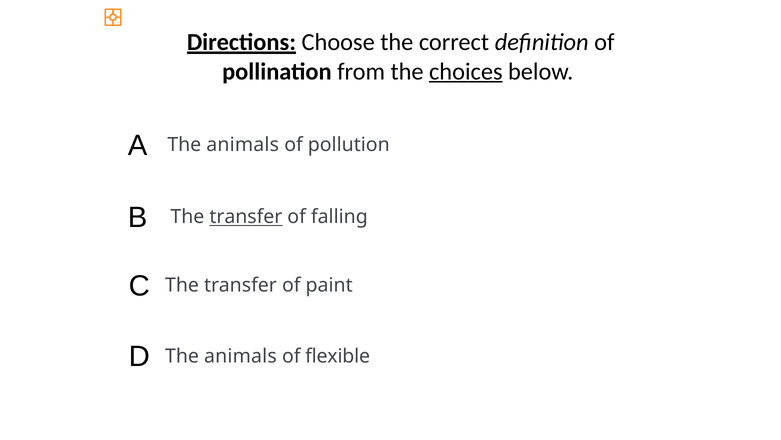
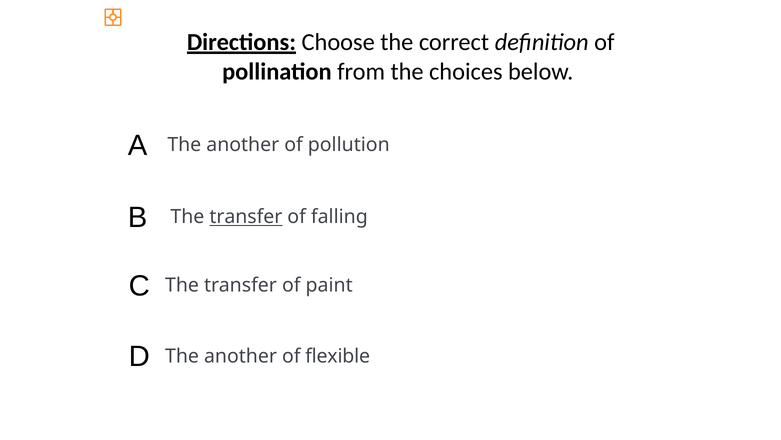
choices underline: present -> none (466, 71)
animals: animals -> another (243, 144)
D The animals: animals -> another (241, 356)
